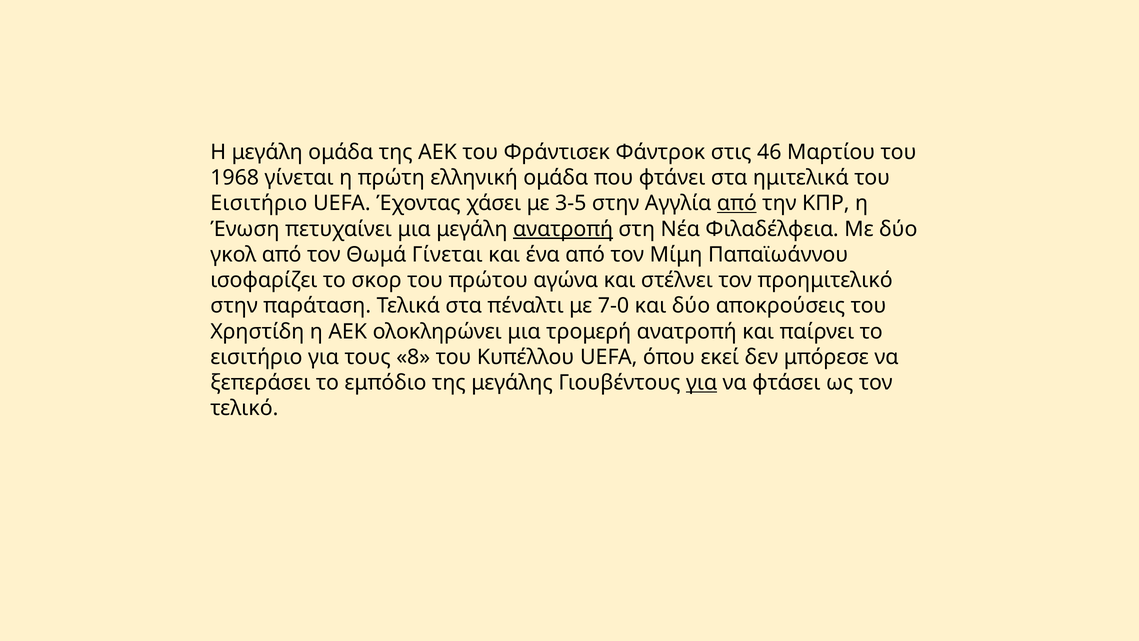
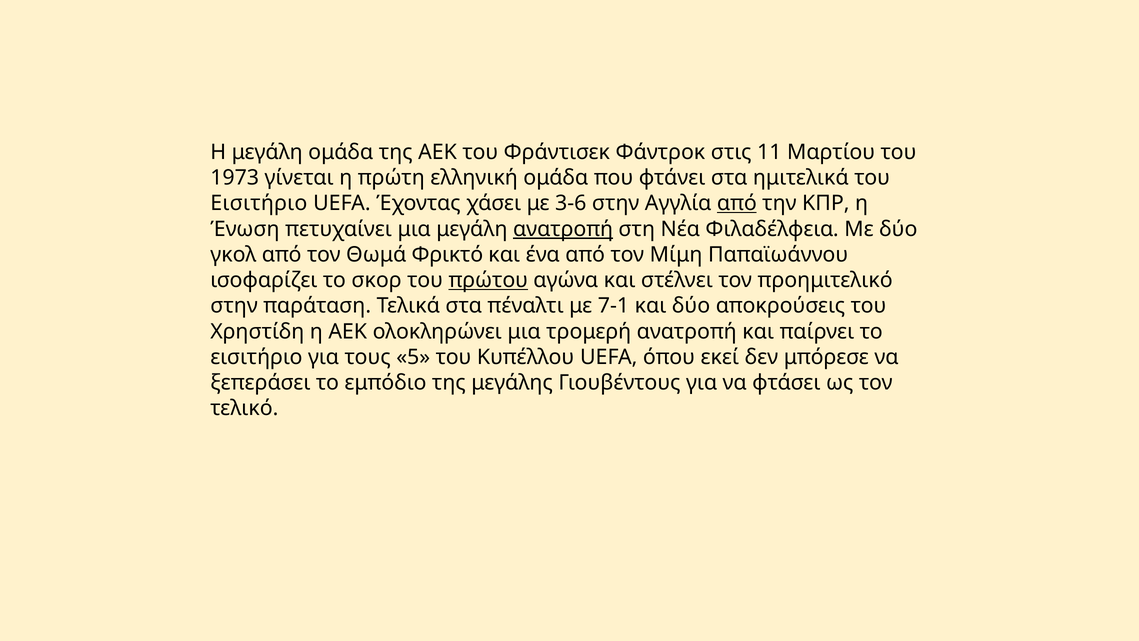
46: 46 -> 11 (769, 152)
1968: 1968 -> 1973 (235, 178)
3-5: 3-5 -> 3-6 (571, 203)
Θωμά Γίνεται: Γίνεται -> Φρικτό (447, 254)
πρώτου underline: none -> present (488, 280)
7-0: 7-0 -> 7-1 (613, 306)
8: 8 -> 5 (413, 357)
για underline: present -> none (702, 383)
